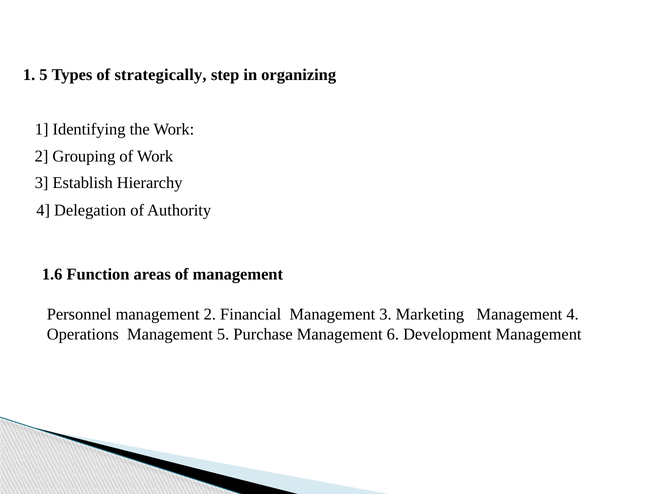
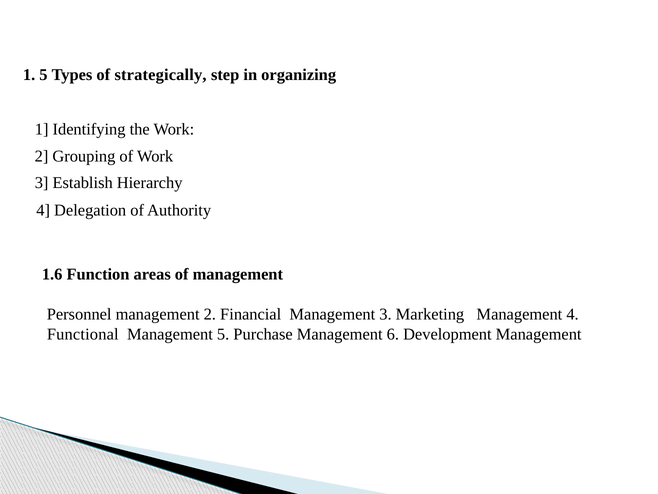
Operations: Operations -> Functional (83, 334)
